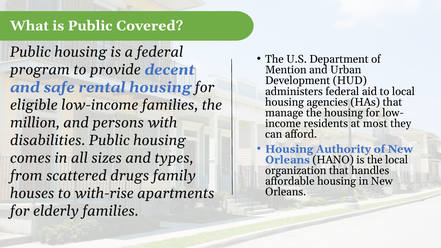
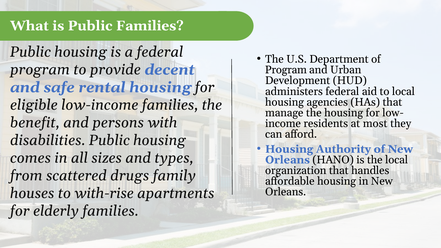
Public Covered: Covered -> Families (150, 26)
Mention: Mention -> Program (286, 70)
million: million -> benefit (35, 123)
